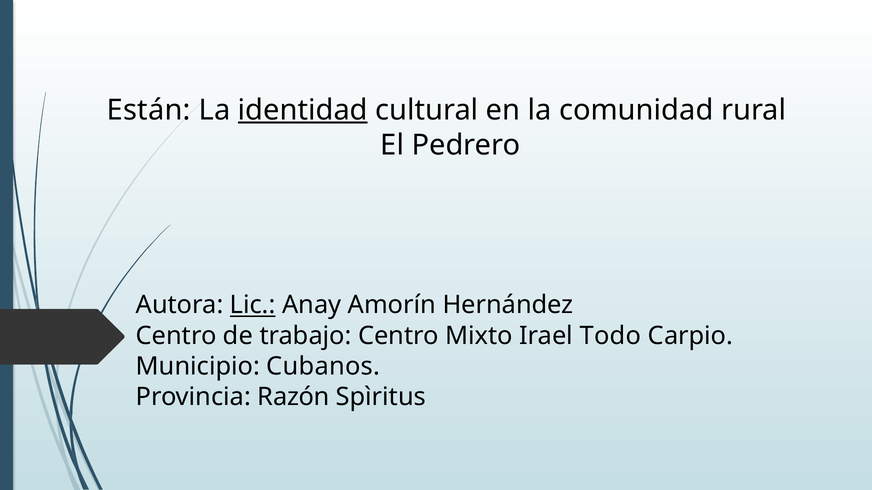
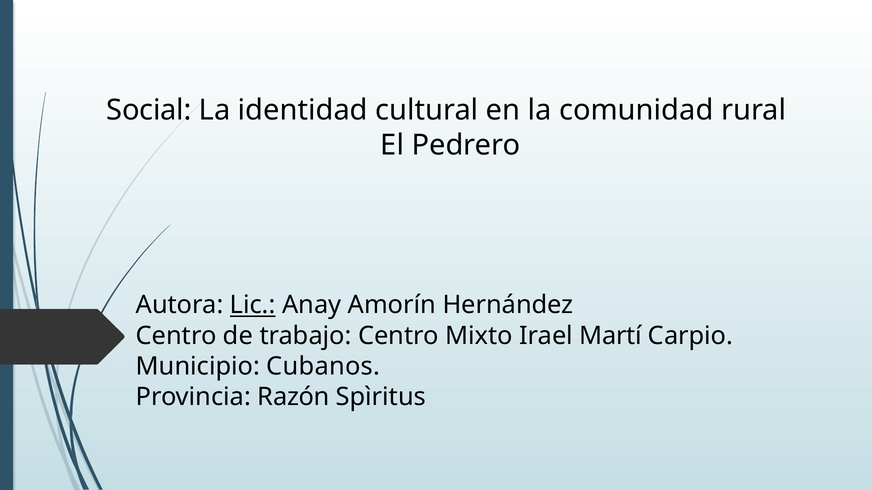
Están: Están -> Social (149, 110)
identidad underline: present -> none (303, 110)
Todo: Todo -> Martí (611, 336)
